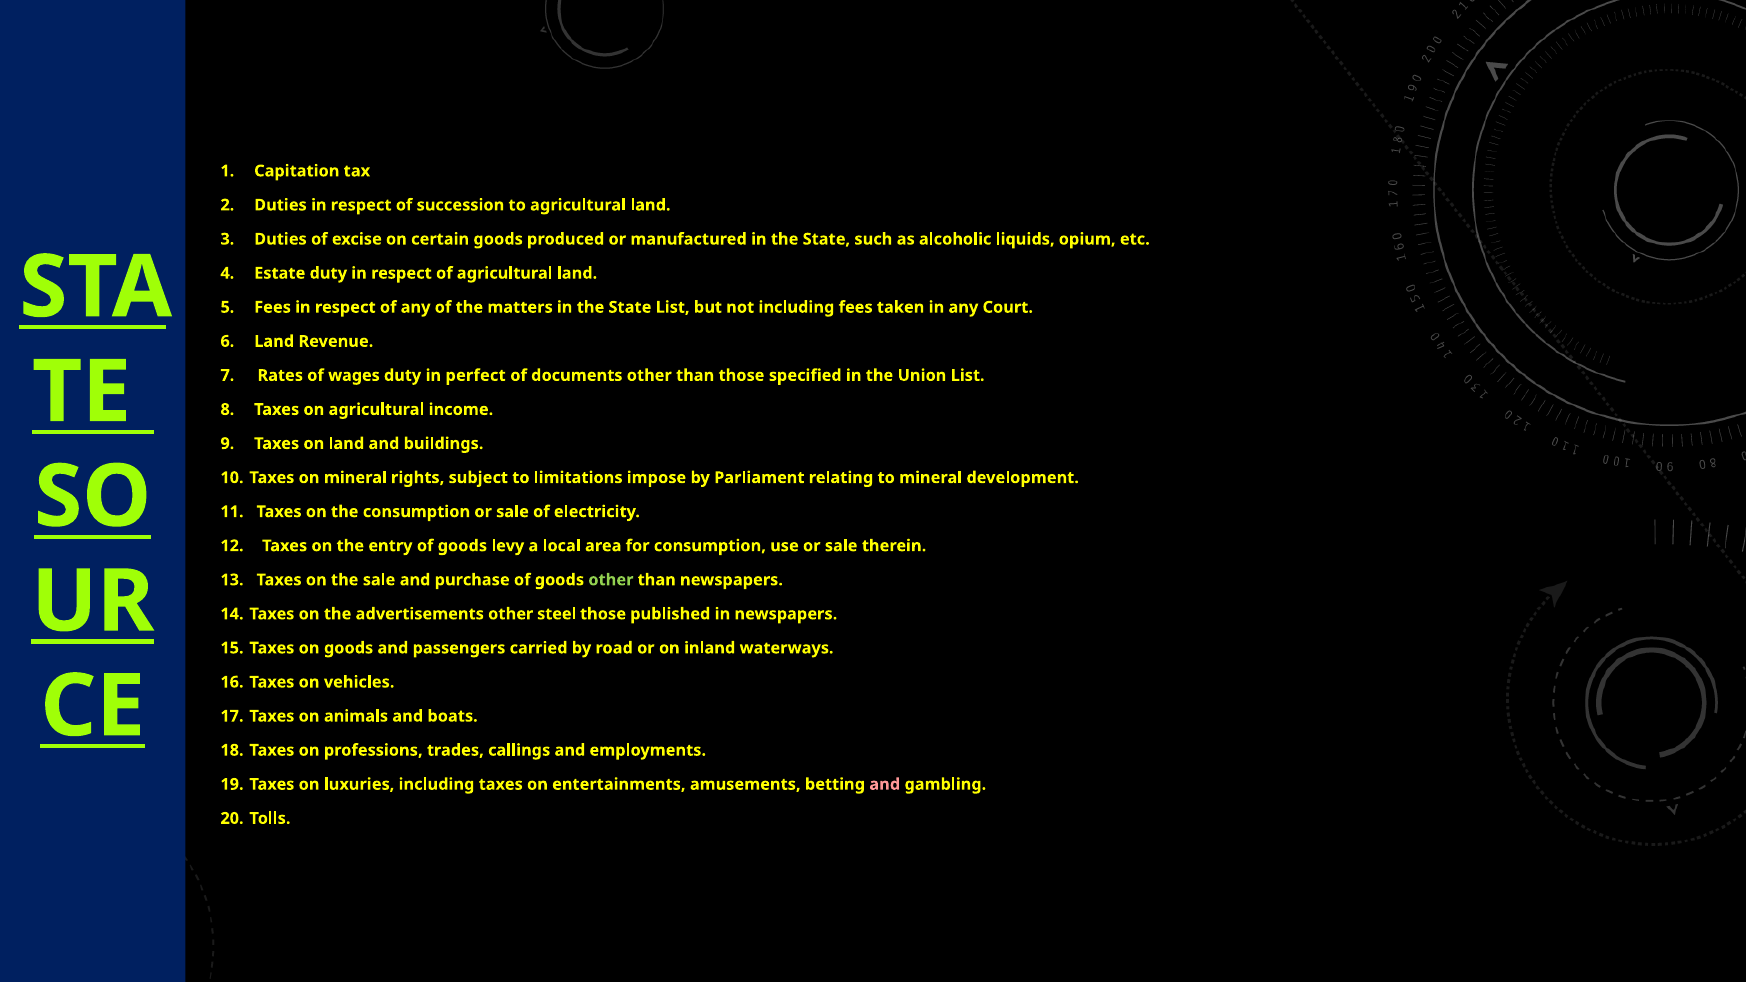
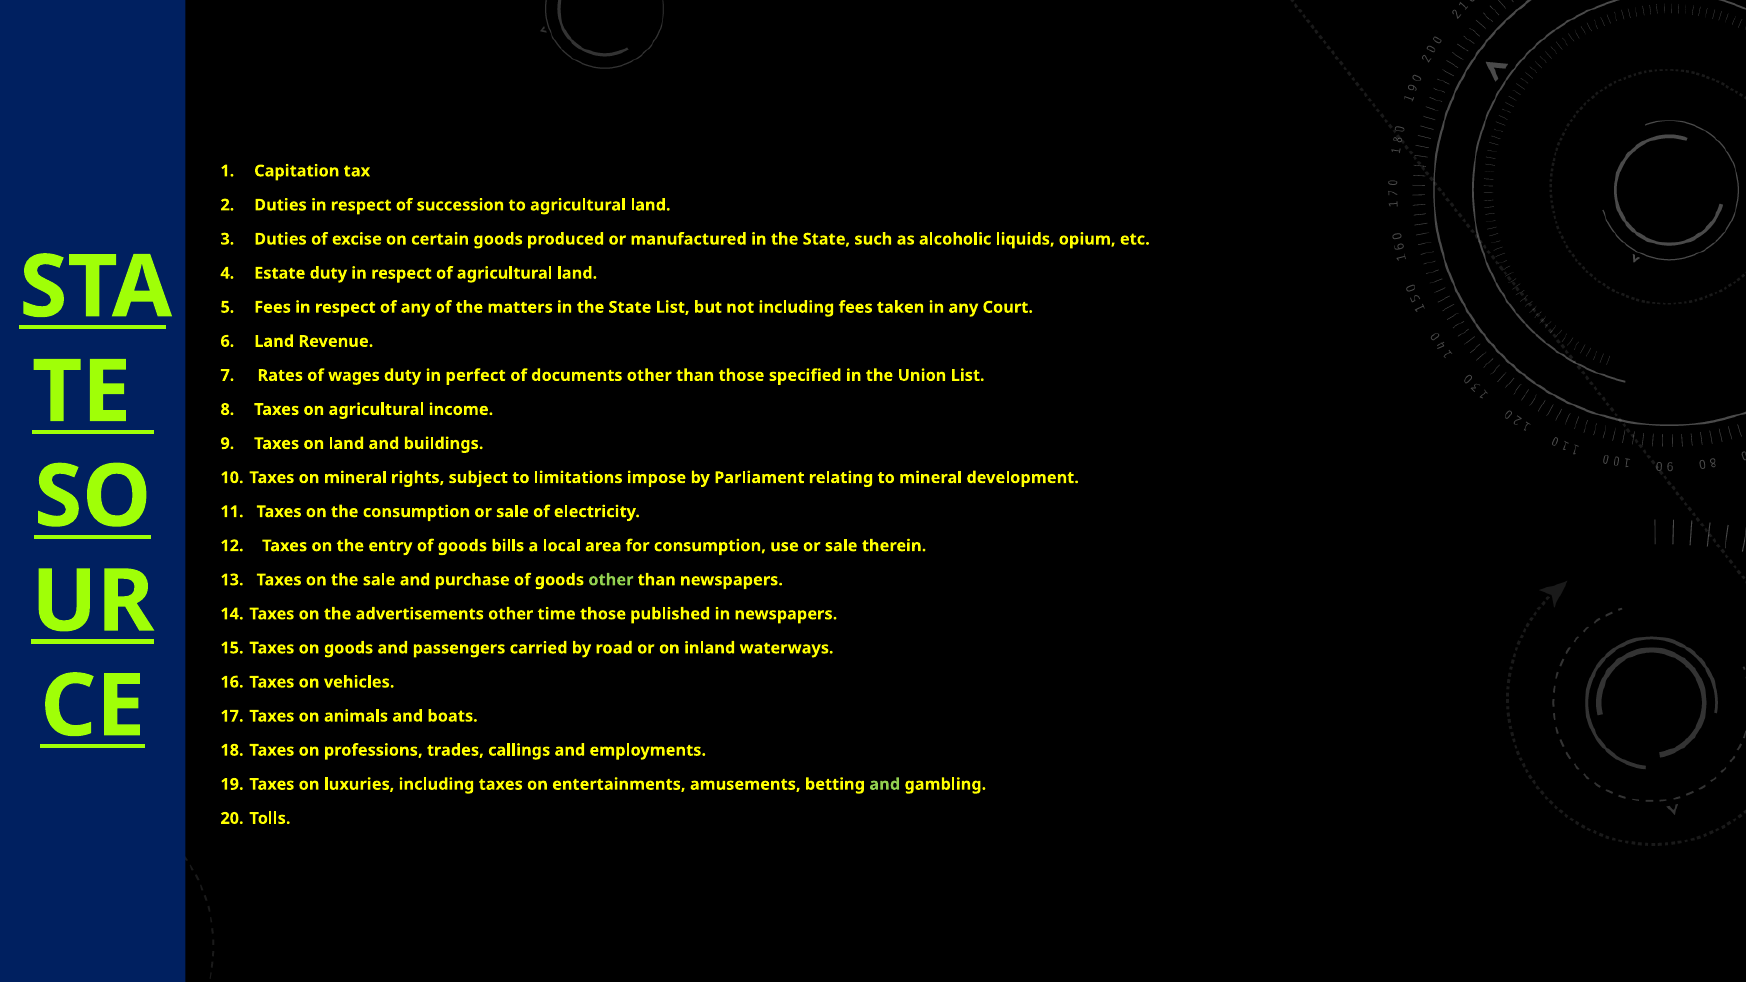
levy: levy -> bills (508, 546)
steel: steel -> time (557, 614)
and colour: pink -> light green (885, 784)
